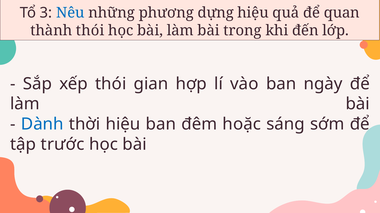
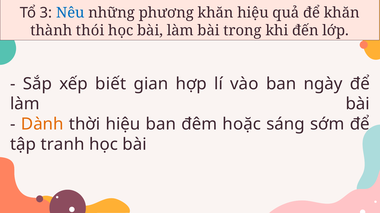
phương dựng: dựng -> khăn (216, 13)
để quan: quan -> khăn (342, 13)
xếp thói: thói -> biết (111, 84)
Dành colour: blue -> orange (42, 125)
trước: trước -> tranh (63, 145)
